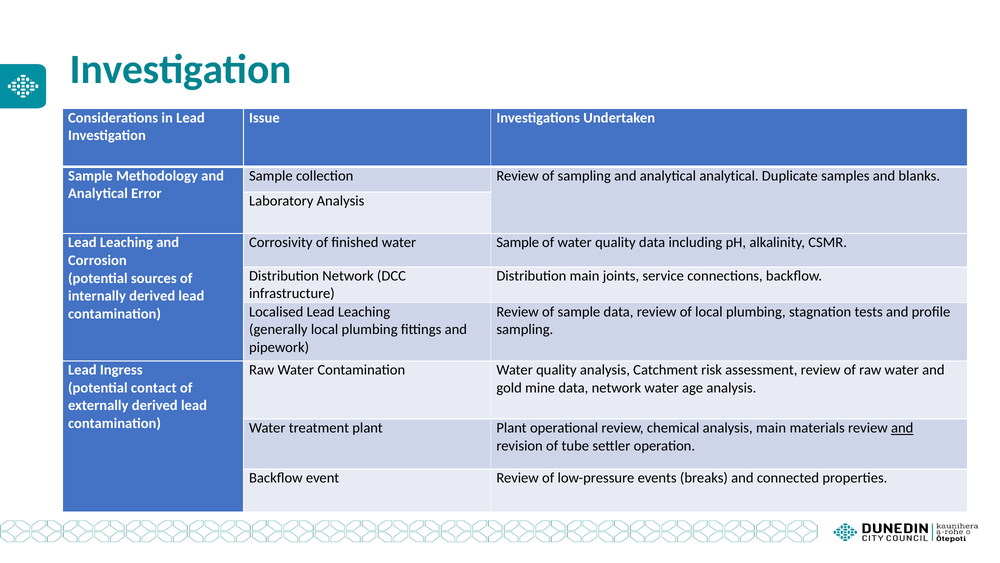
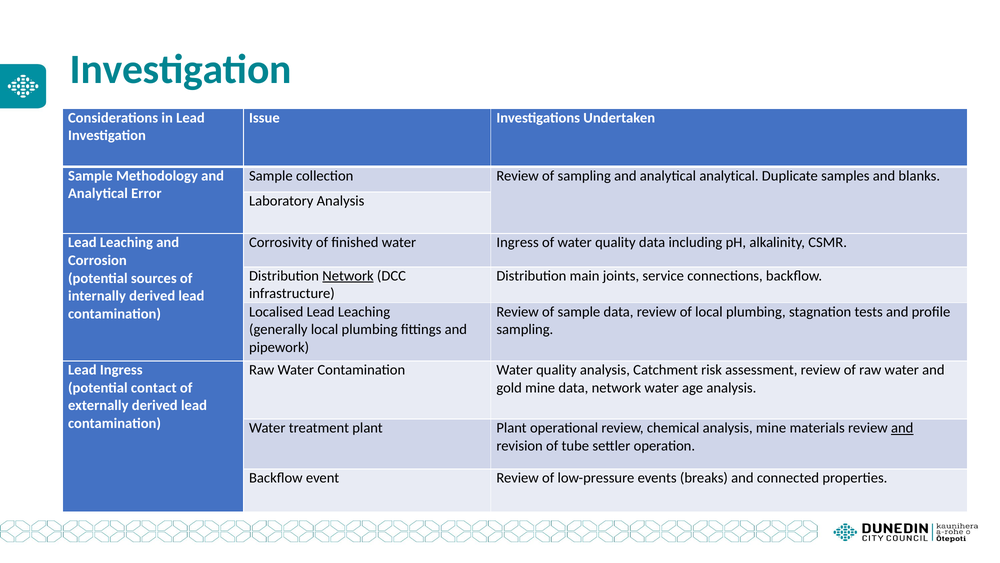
water Sample: Sample -> Ingress (518, 242)
Network underline: none -> present (348, 276)
analysis main: main -> mine (771, 428)
